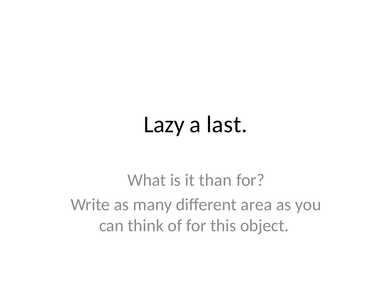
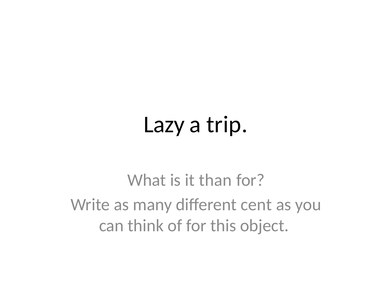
last: last -> trip (227, 125)
area: area -> cent (256, 205)
